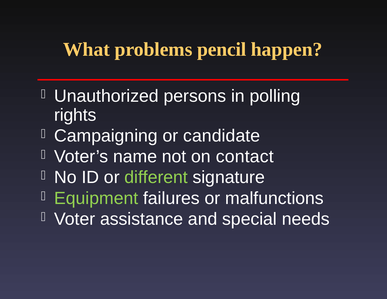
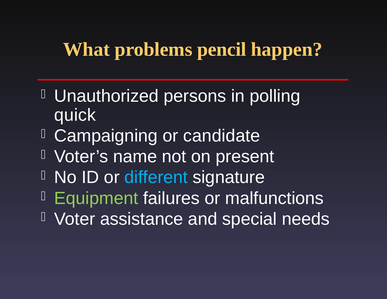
rights: rights -> quick (75, 115)
contact: contact -> present (245, 157)
different colour: light green -> light blue (156, 177)
